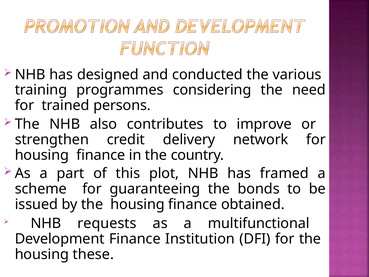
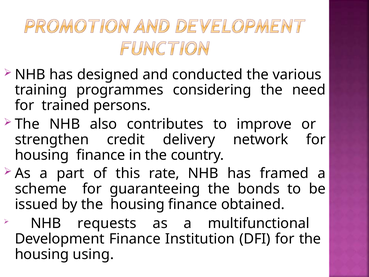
plot: plot -> rate (164, 173)
these: these -> using (93, 254)
